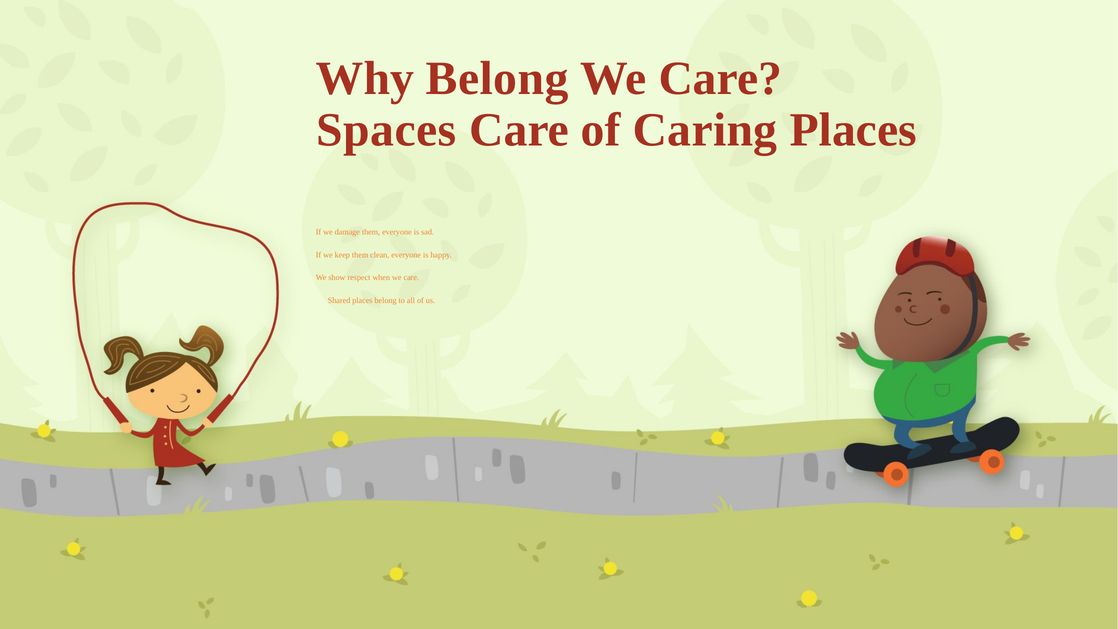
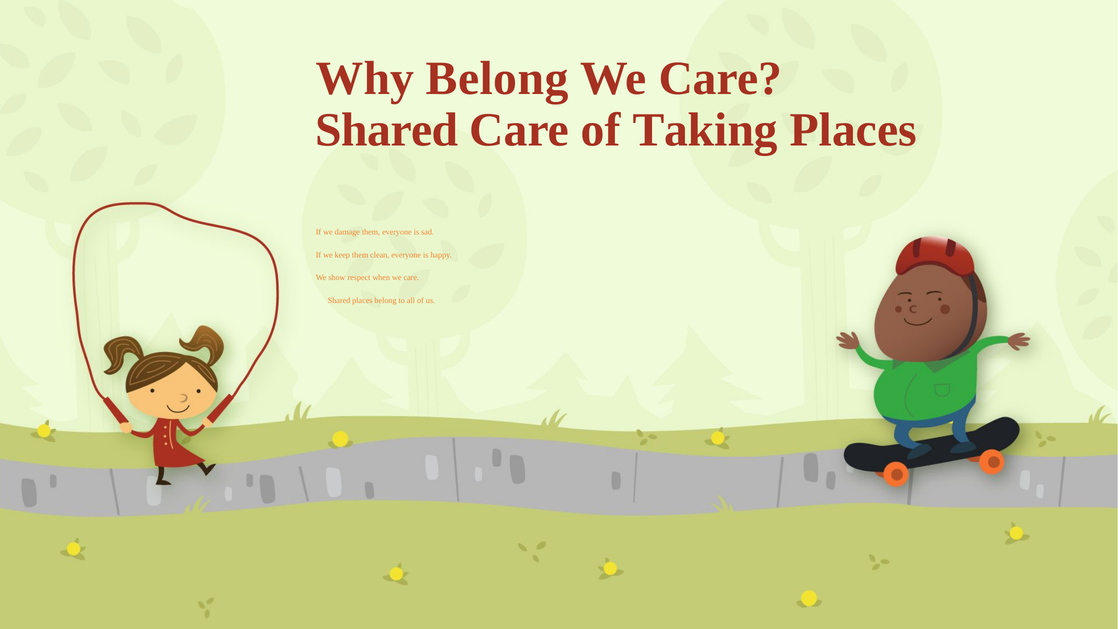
Spaces: Spaces -> Shared (387, 130)
Caring: Caring -> Taking (705, 130)
